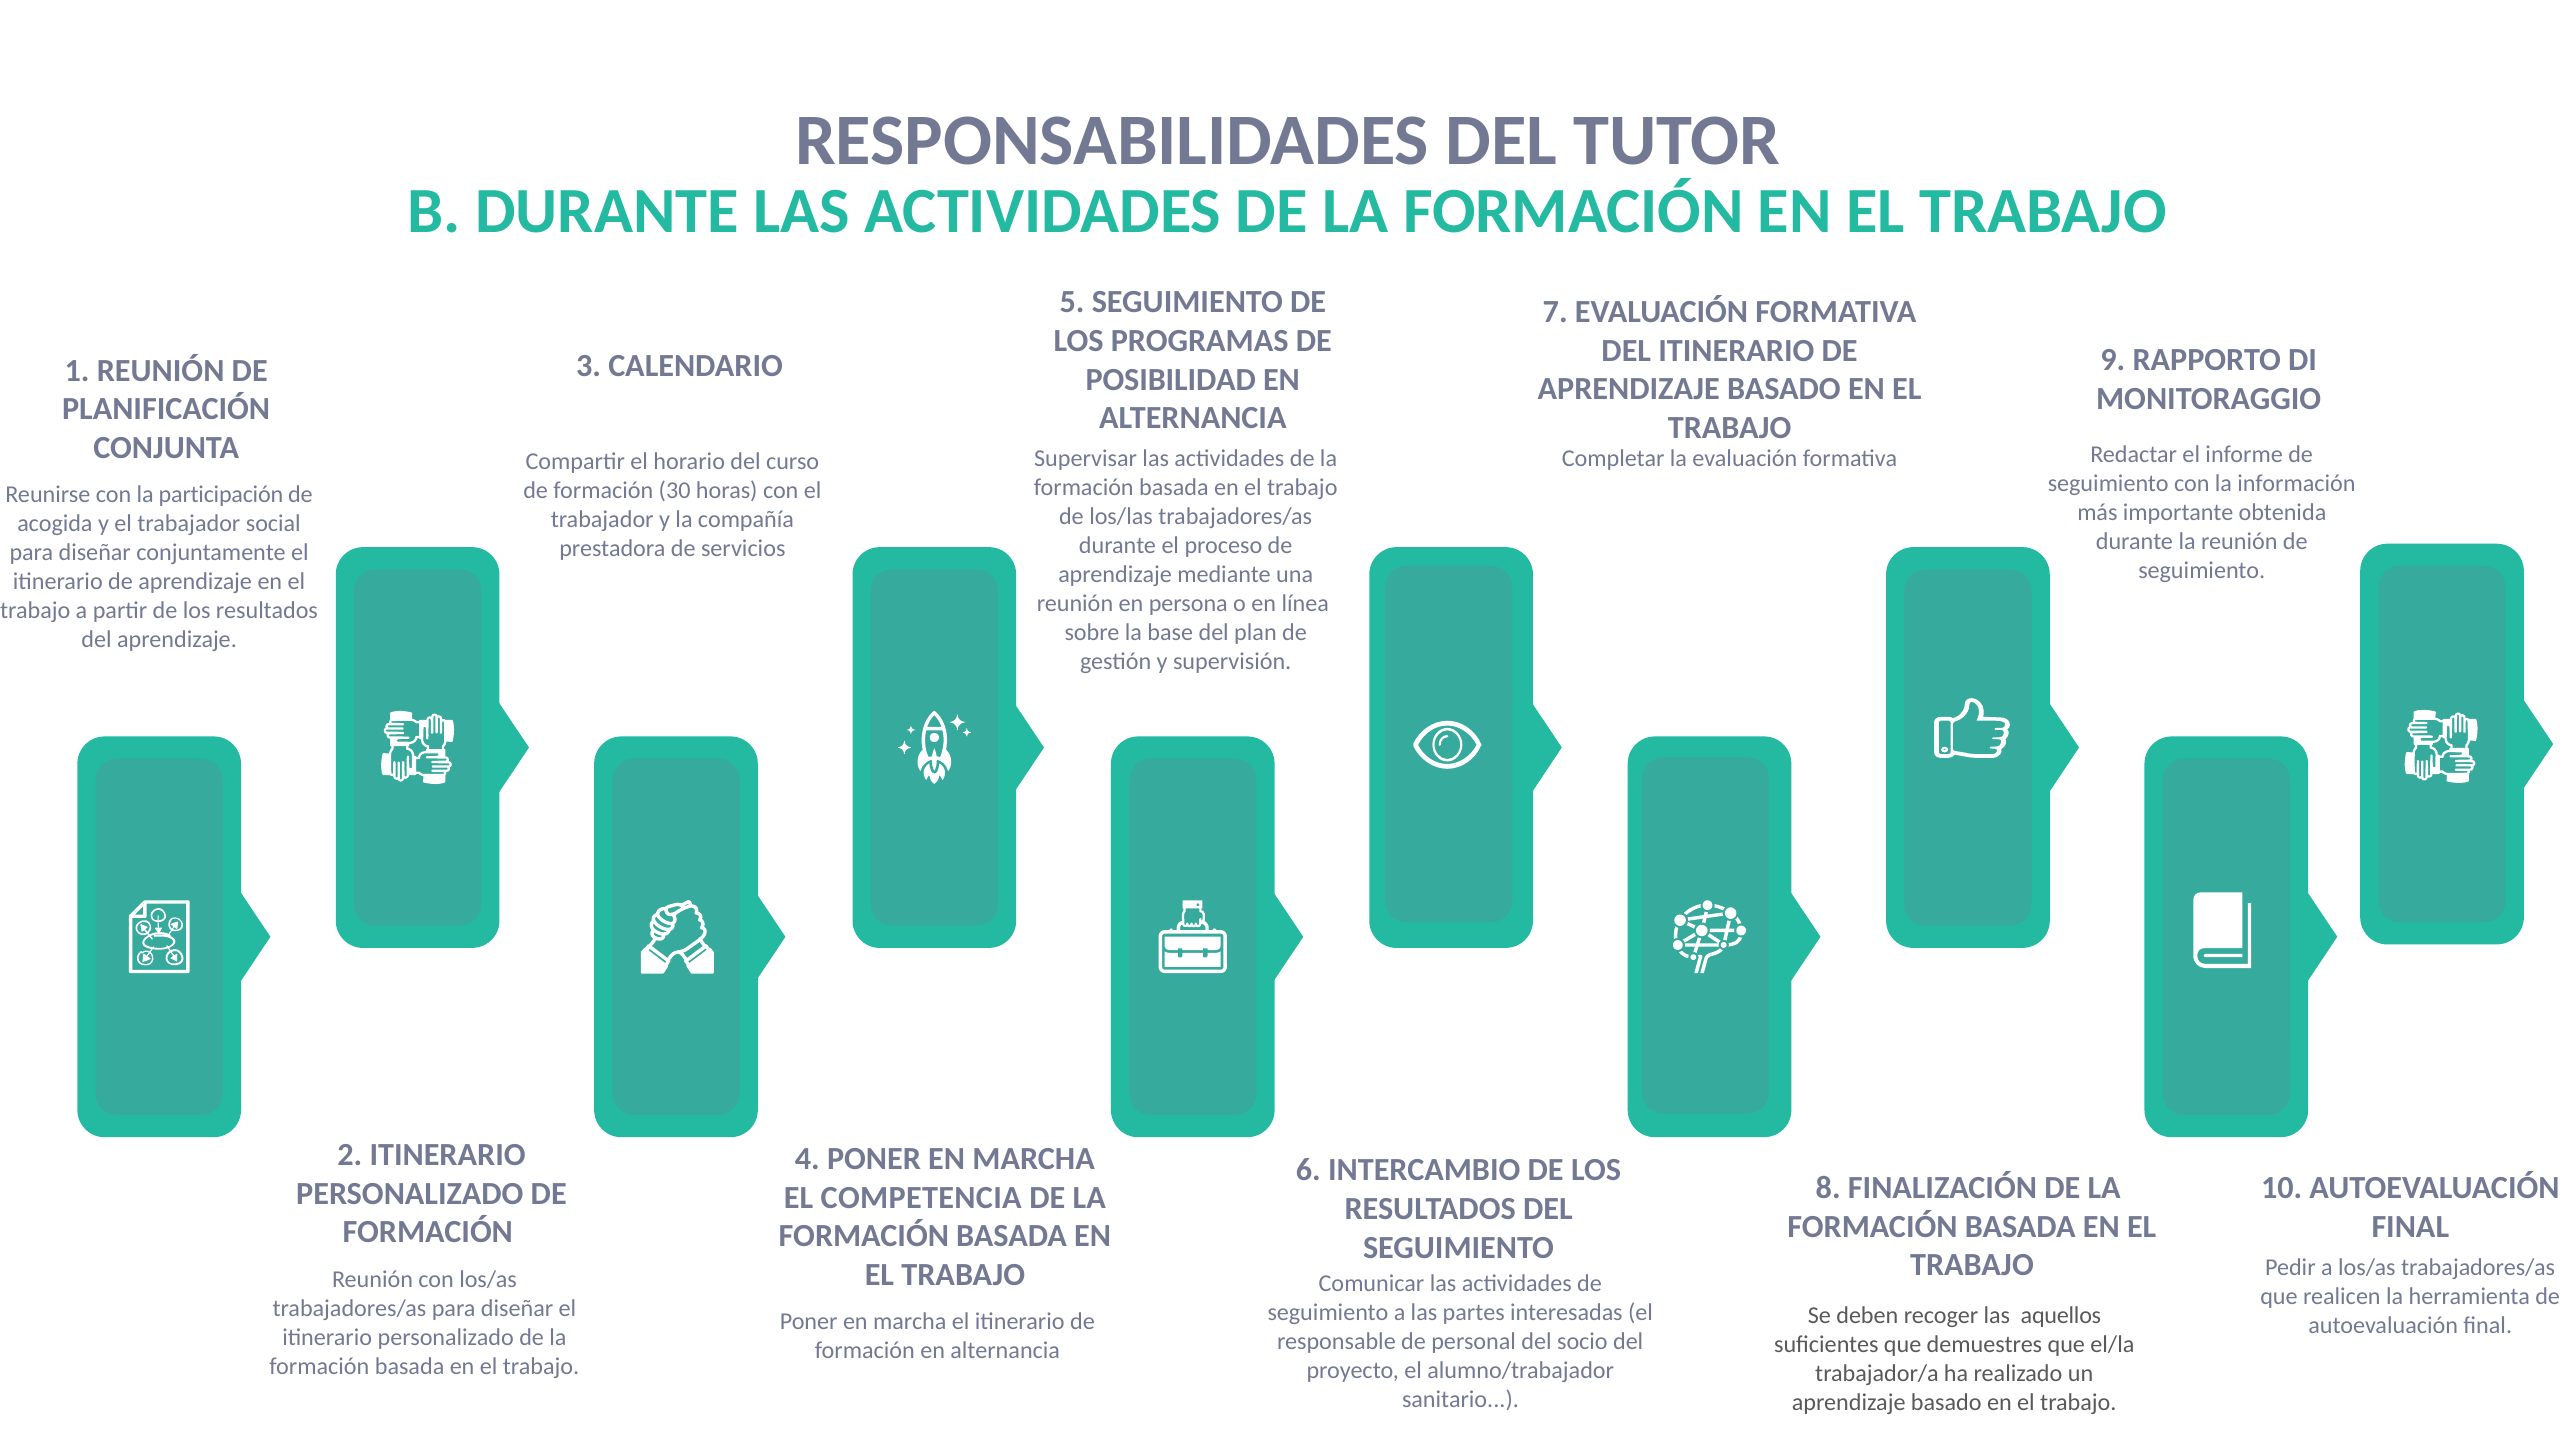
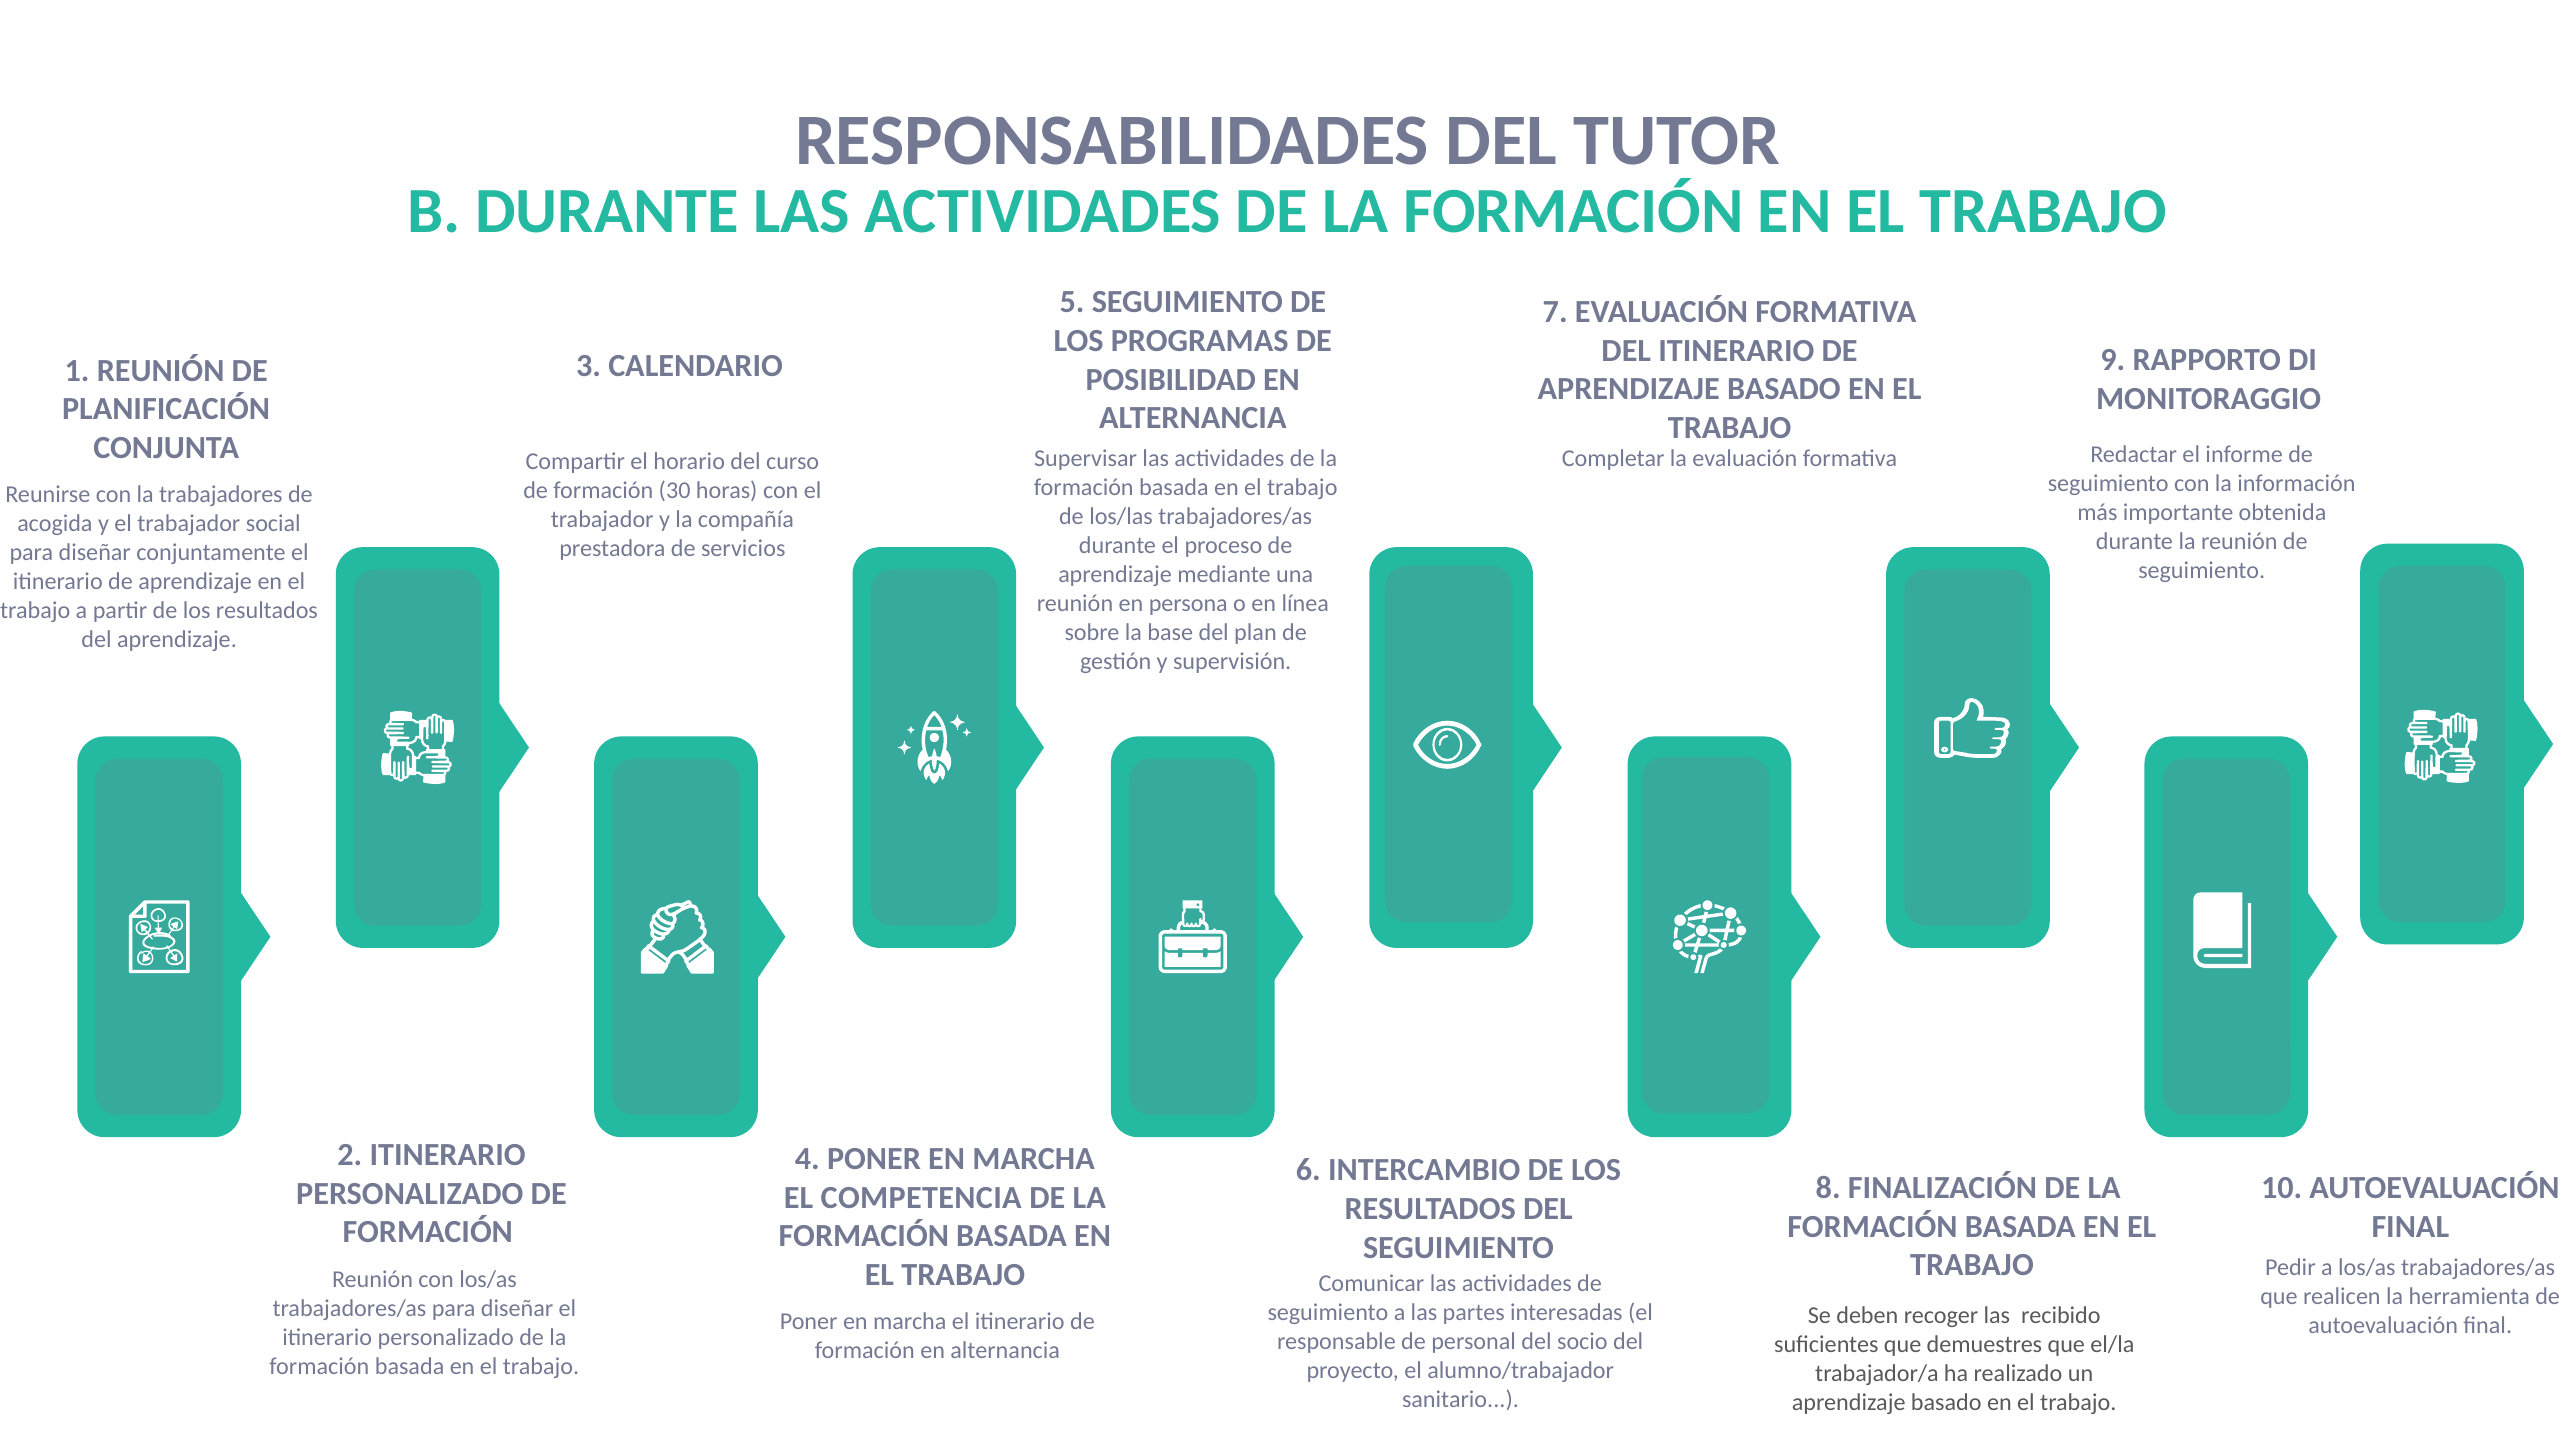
participación: participación -> trabajadores (221, 495)
aquellos: aquellos -> recibido (2061, 1315)
